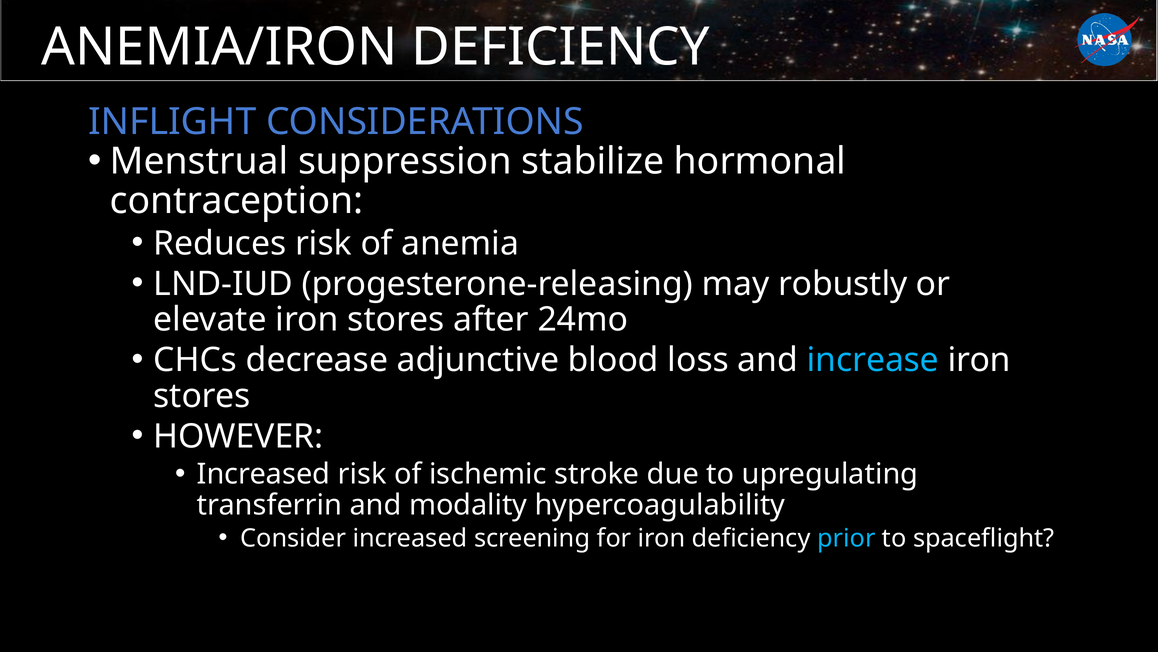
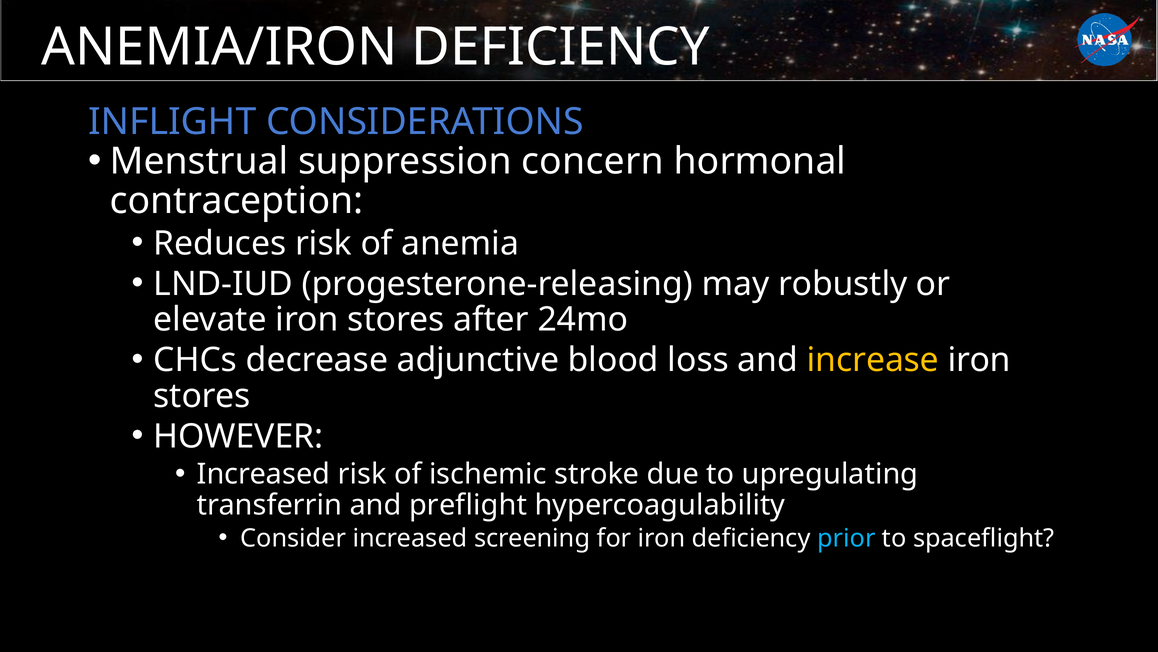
stabilize: stabilize -> concern (593, 161)
increase colour: light blue -> yellow (873, 360)
modality: modality -> preflight (468, 504)
